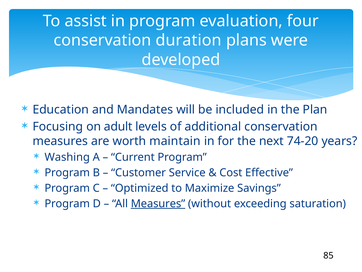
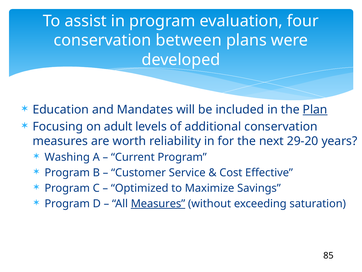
duration: duration -> between (189, 40)
Plan underline: none -> present (315, 109)
maintain: maintain -> reliability (175, 141)
74-20: 74-20 -> 29-20 (303, 141)
